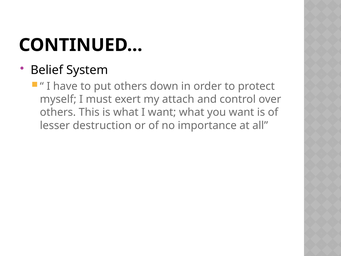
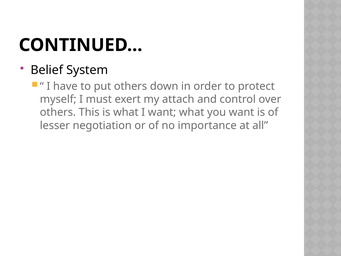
destruction: destruction -> negotiation (102, 125)
